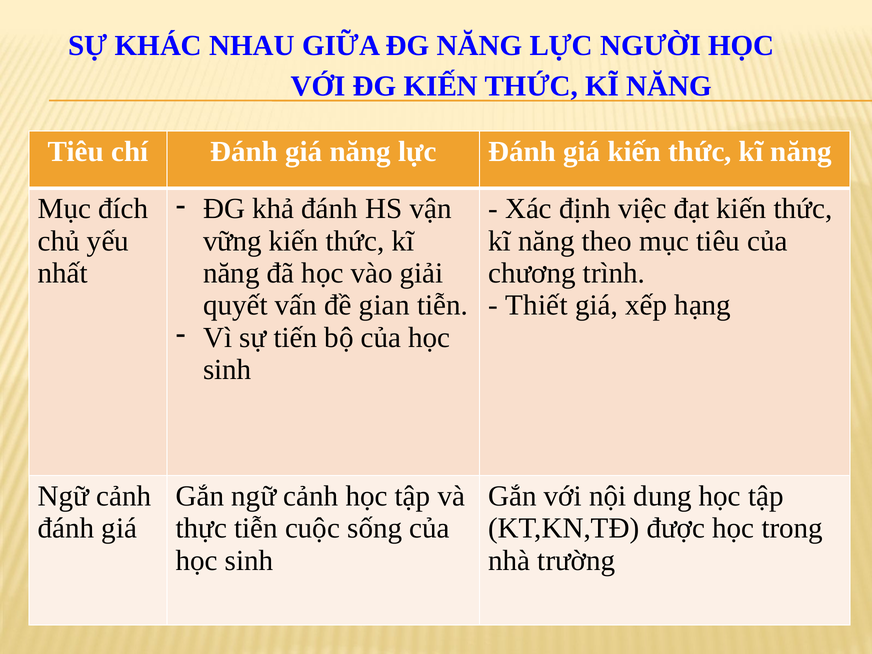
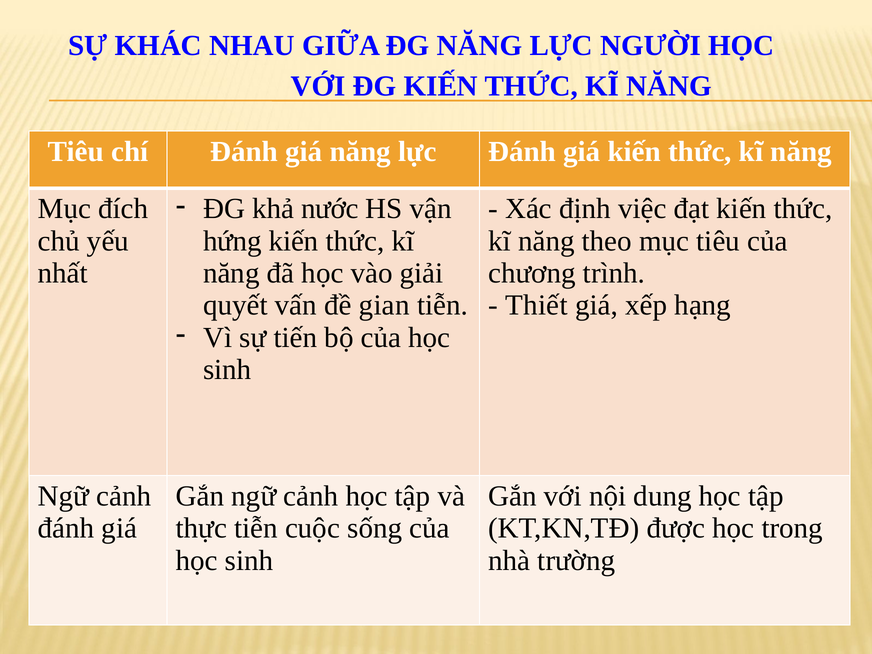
khả đánh: đánh -> nước (330, 209)
vững: vững -> hứng (232, 241)
